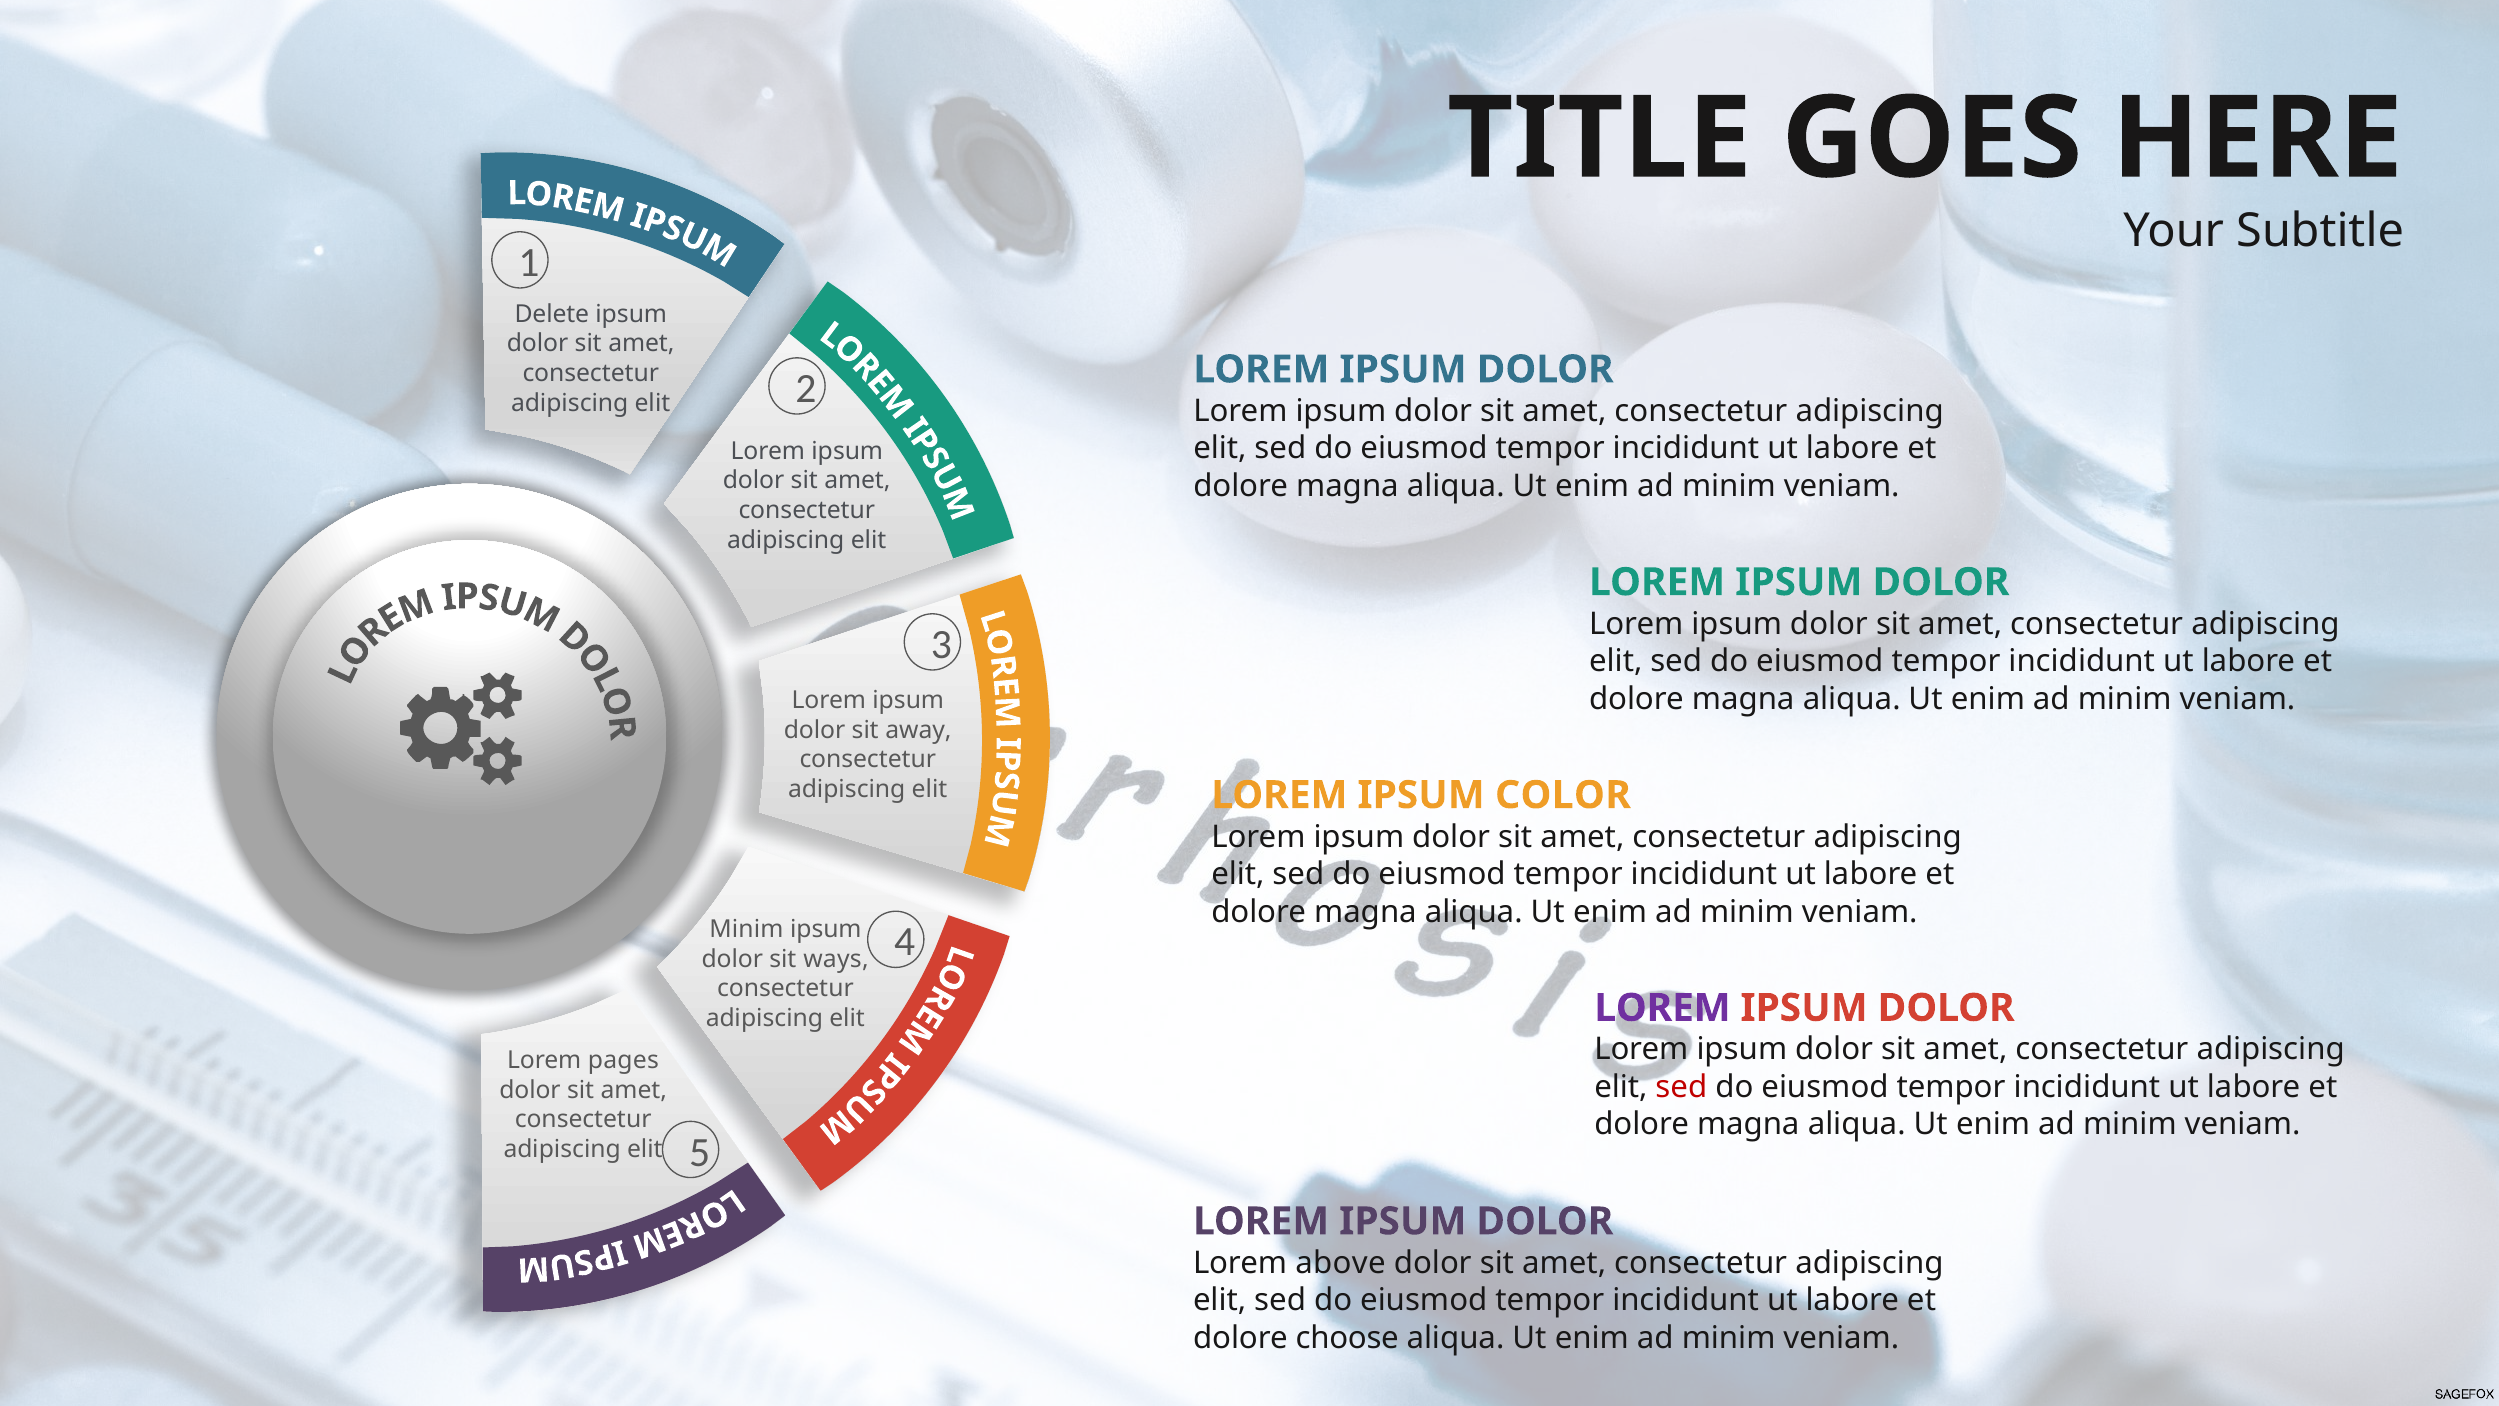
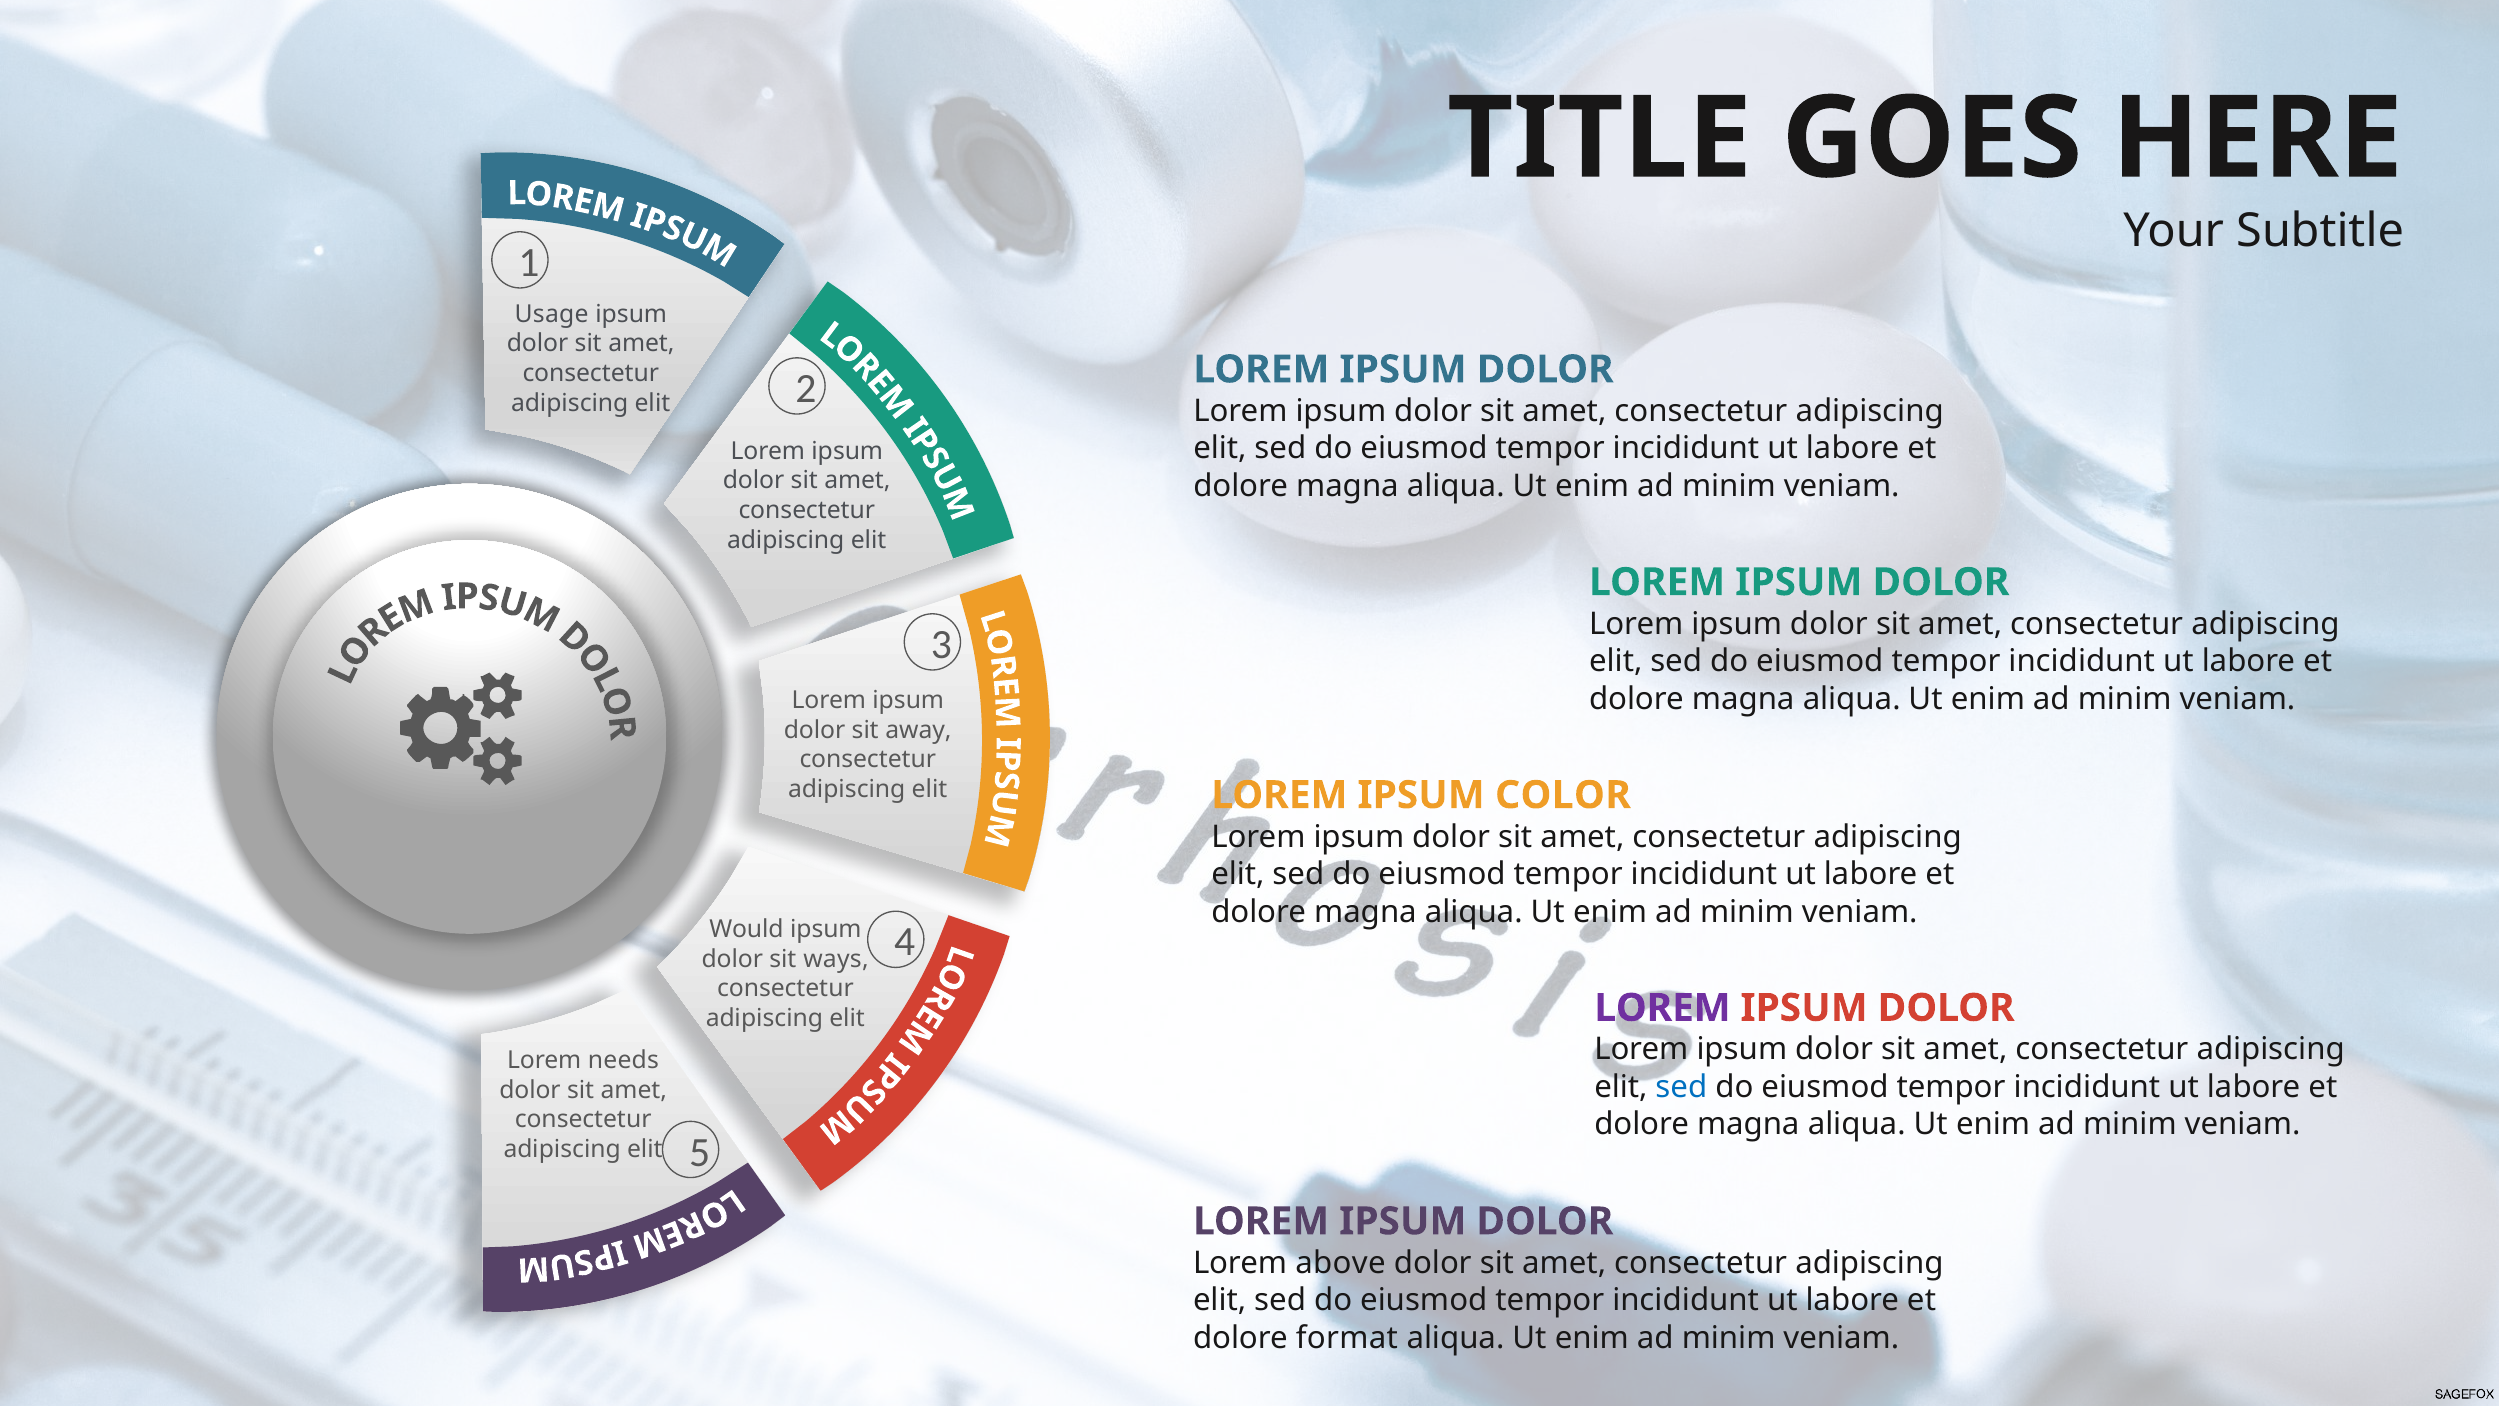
Delete: Delete -> Usage (552, 314)
Minim: Minim -> Would (746, 929)
pages: pages -> needs (623, 1060)
sed colour: red -> blue (1681, 1087)
choose: choose -> format (1347, 1338)
